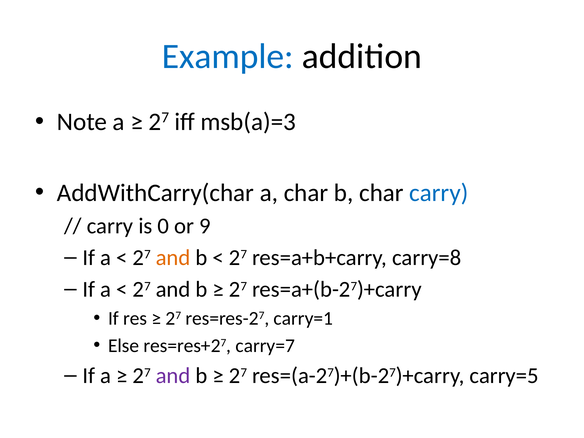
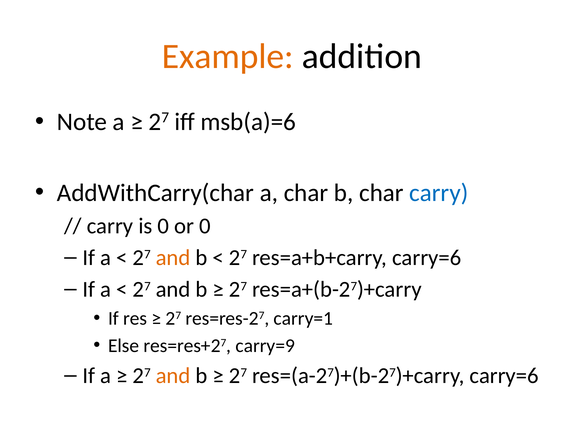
Example colour: blue -> orange (228, 57)
msb(a)=3: msb(a)=3 -> msb(a)=6 (248, 122)
or 9: 9 -> 0 (205, 226)
res=a+b+carry carry=8: carry=8 -> carry=6 (427, 258)
carry=7: carry=7 -> carry=9 (265, 346)
and colour: purple -> orange (173, 376)
res=(a-27)+(b-27)+carry carry=5: carry=5 -> carry=6 (504, 376)
